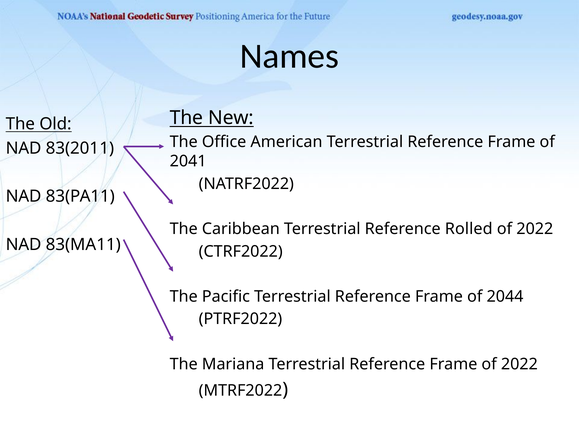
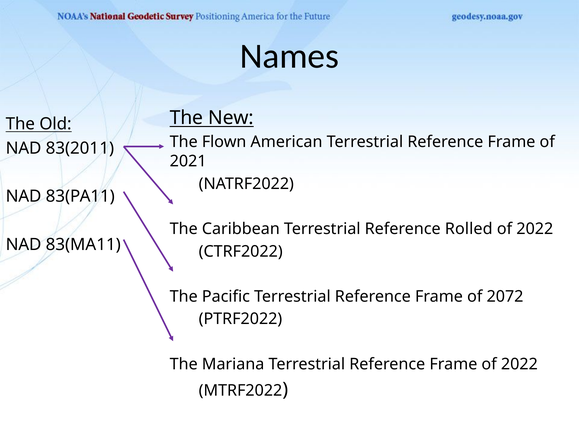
Office: Office -> Flown (224, 142)
2041: 2041 -> 2021 (188, 161)
2044: 2044 -> 2072 (505, 297)
